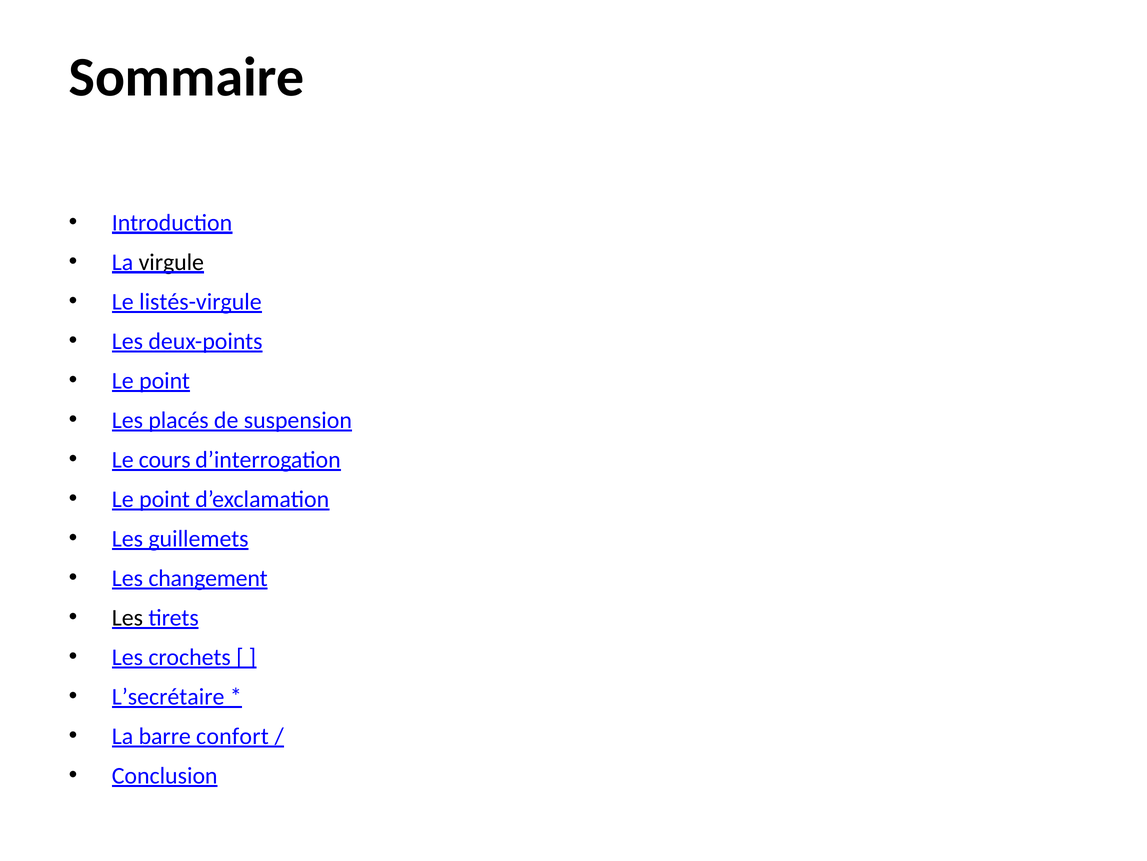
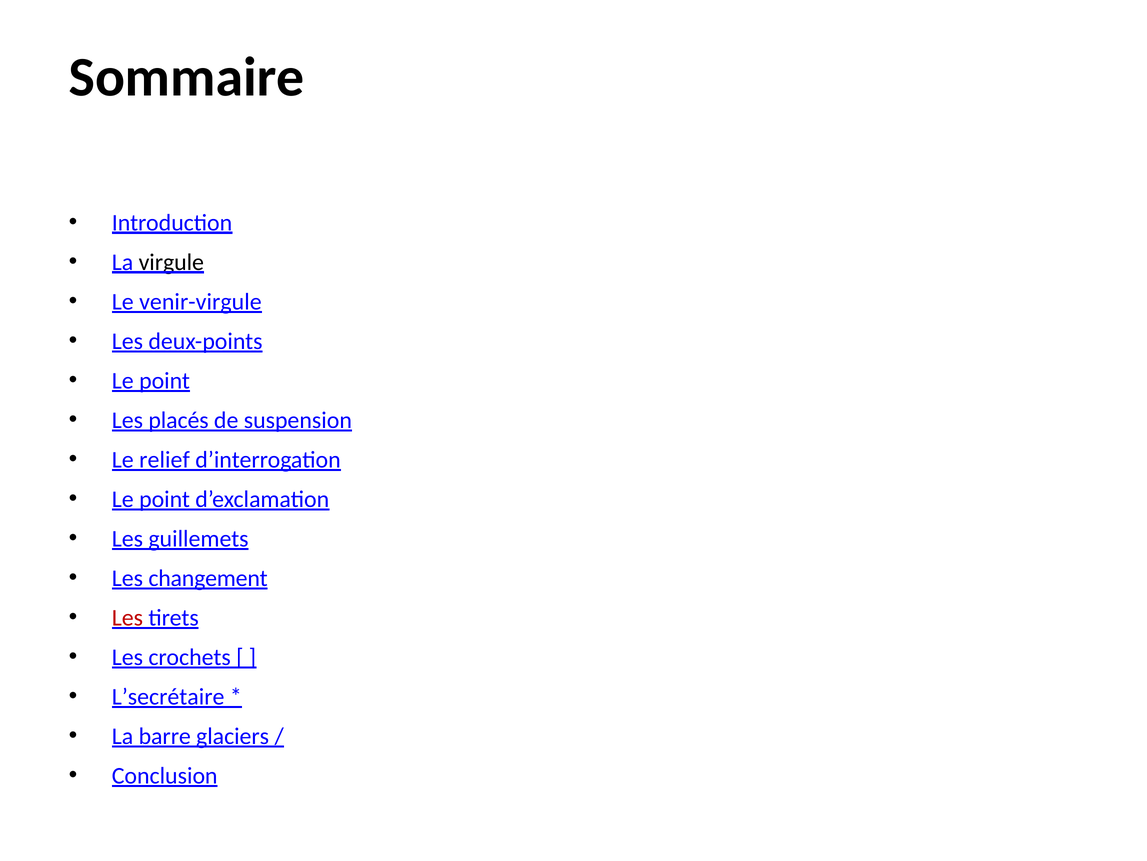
listés-virgule: listés-virgule -> venir-virgule (200, 301)
cours: cours -> relief (165, 459)
Les colour: black -> red (127, 617)
confort: confort -> glaciers (233, 736)
